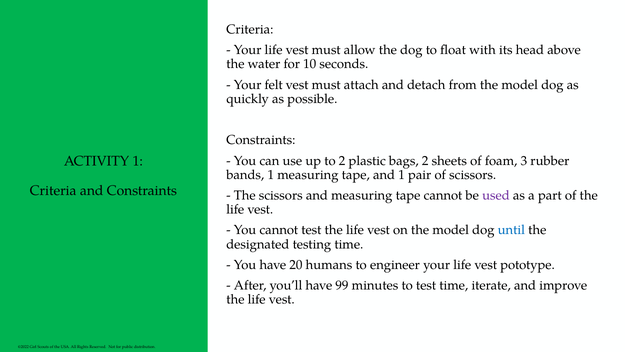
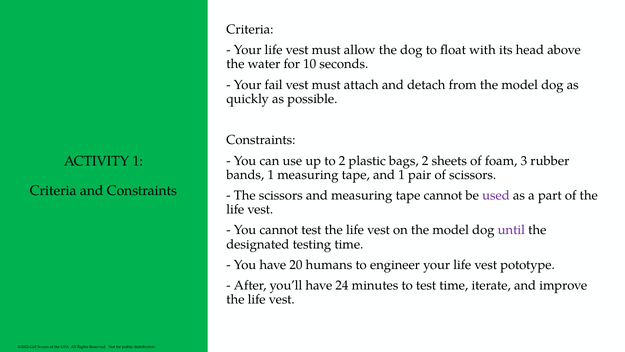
felt: felt -> fail (274, 85)
until colour: blue -> purple (511, 230)
99: 99 -> 24 (342, 285)
